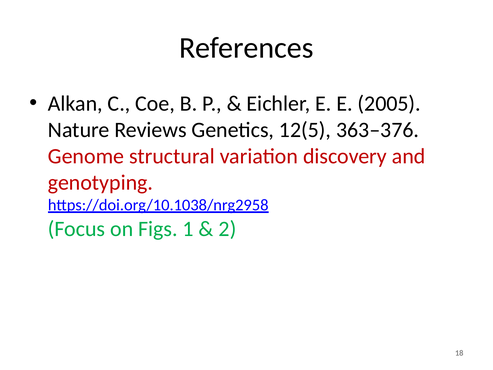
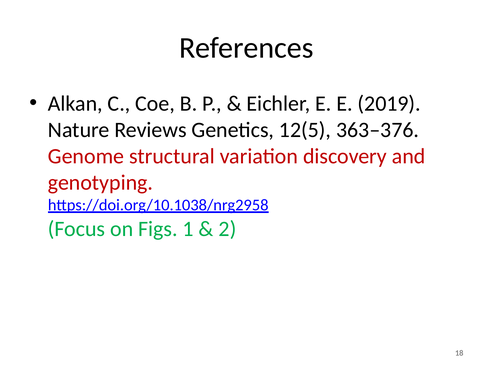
2005: 2005 -> 2019 (389, 103)
